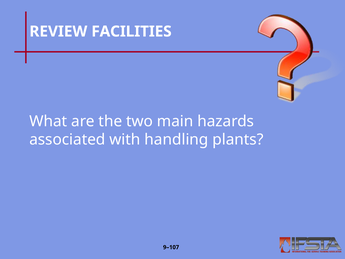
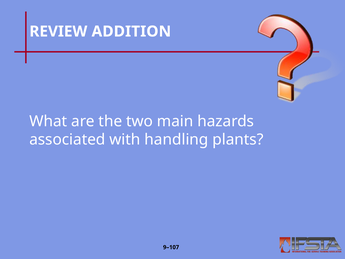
FACILITIES: FACILITIES -> ADDITION (131, 31)
